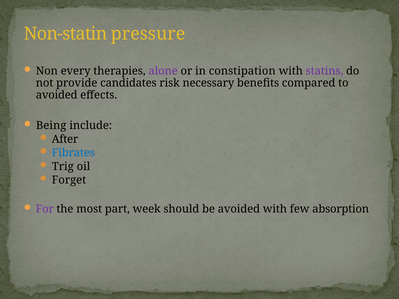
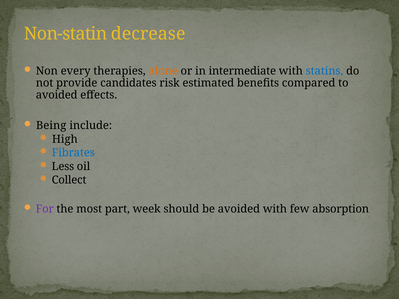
pressure: pressure -> decrease (148, 34)
alone colour: purple -> orange (163, 71)
constipation: constipation -> intermediate (242, 71)
statins colour: purple -> blue (324, 71)
necessary: necessary -> estimated (208, 83)
After: After -> High (65, 139)
Trig: Trig -> Less (63, 167)
Forget: Forget -> Collect (69, 180)
